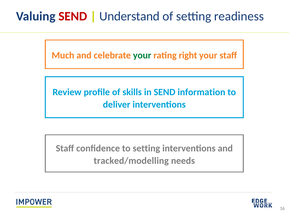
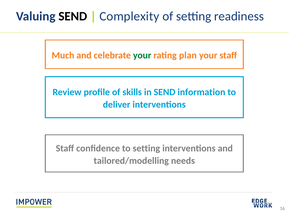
SEND colour: red -> black (73, 16)
Understand: Understand -> Complexity (129, 16)
right: right -> plan (188, 55)
tracked/modelling: tracked/modelling -> tailored/modelling (131, 161)
